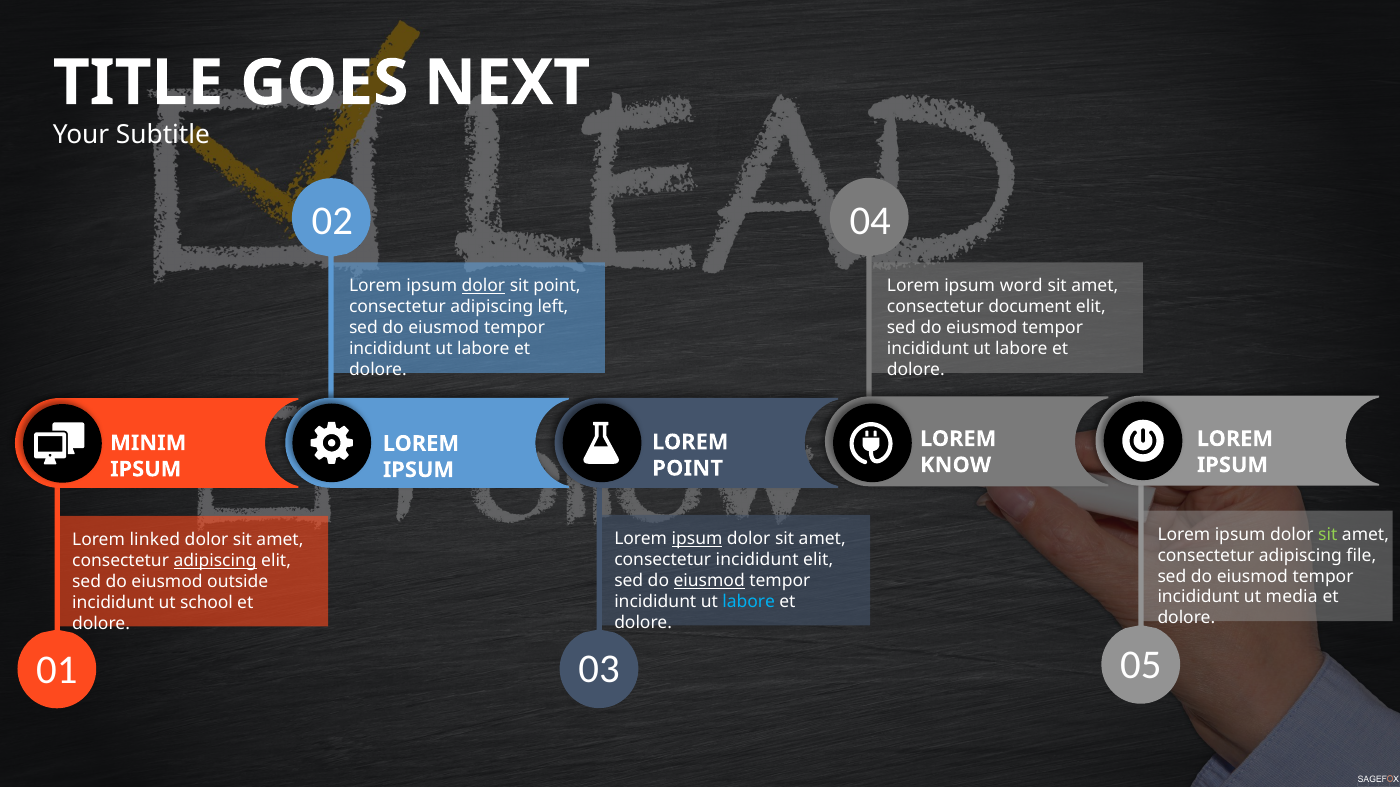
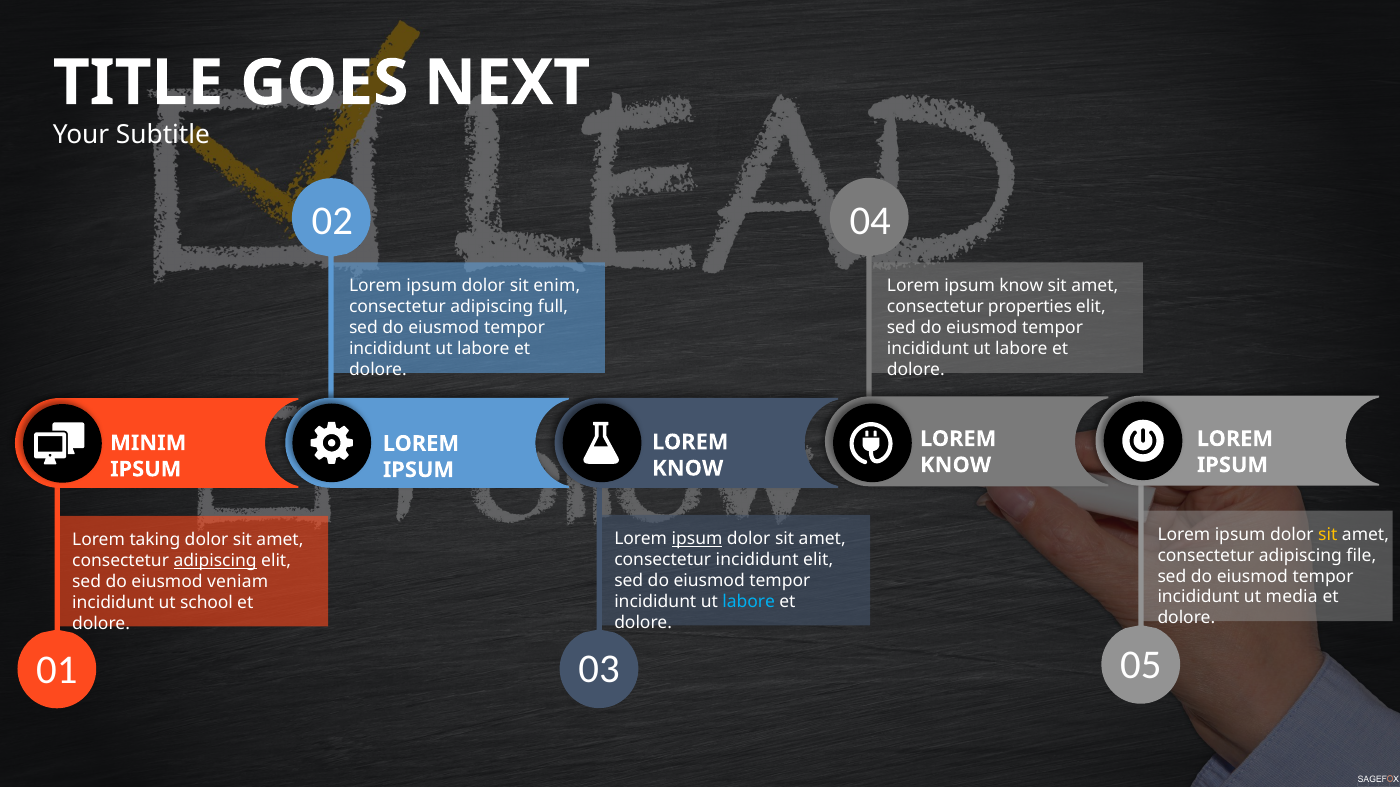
dolor underline: present -> none (483, 286)
sit point: point -> enim (557, 286)
ipsum word: word -> know (1021, 286)
left: left -> full (553, 307)
document: document -> properties (1030, 307)
POINT: POINT -> KNOW (688, 469)
sit colour: light green -> yellow (1328, 535)
linked: linked -> taking (155, 540)
eiusmod underline: present -> none (709, 581)
outside: outside -> veniam (238, 582)
